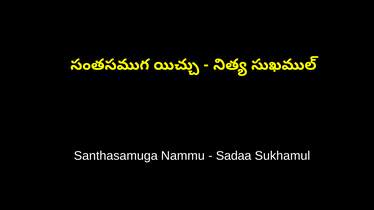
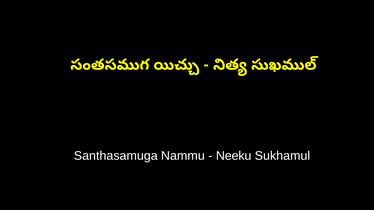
Sadaa: Sadaa -> Neeku (234, 156)
